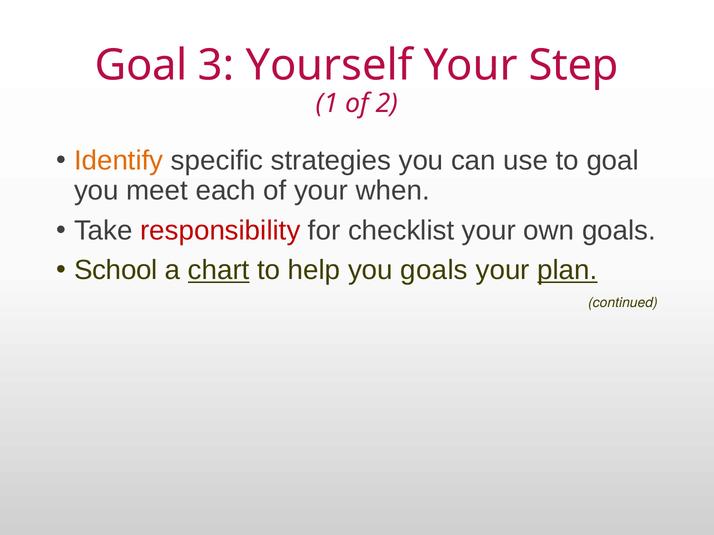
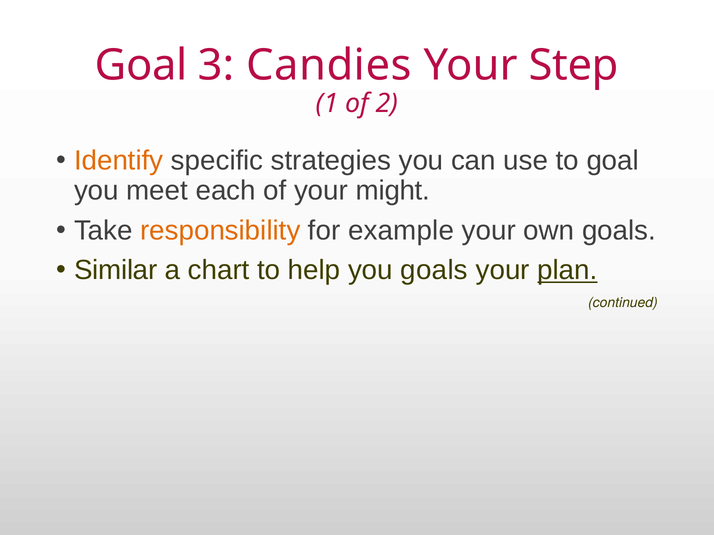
Yourself: Yourself -> Candies (329, 66)
when: when -> might (393, 191)
responsibility colour: red -> orange (220, 231)
checklist: checklist -> example (401, 231)
School: School -> Similar (116, 271)
chart underline: present -> none (219, 271)
